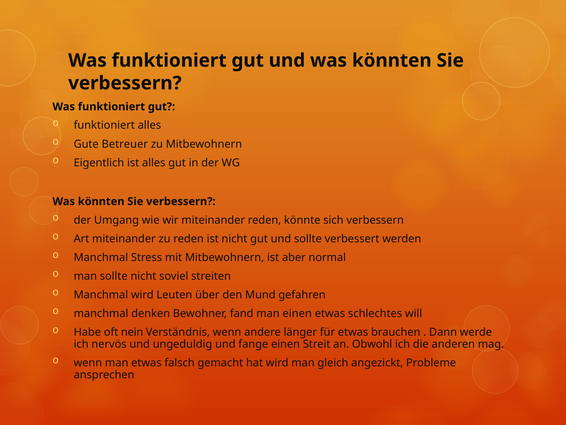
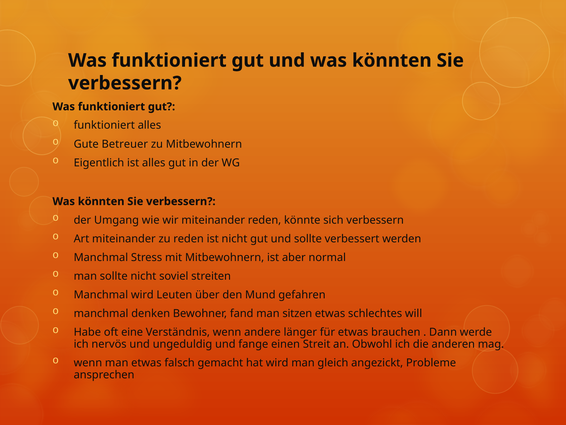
man einen: einen -> sitzen (297, 313)
nein: nein -> eine (132, 332)
